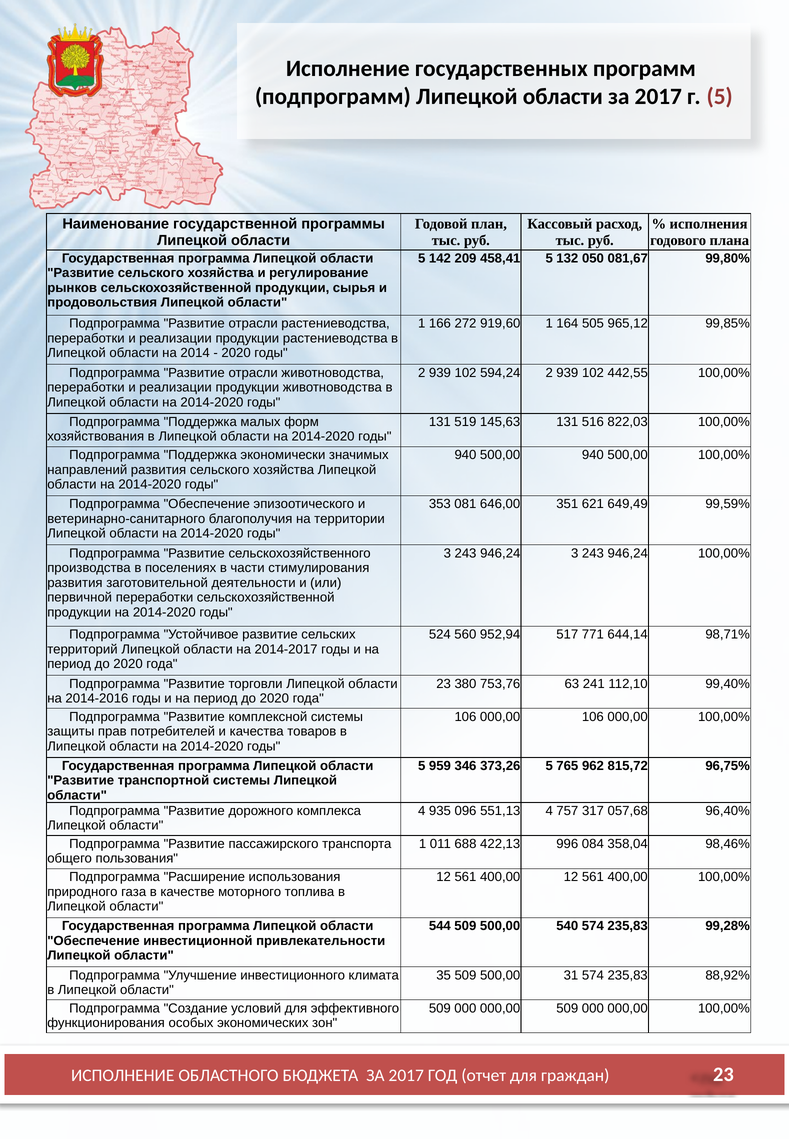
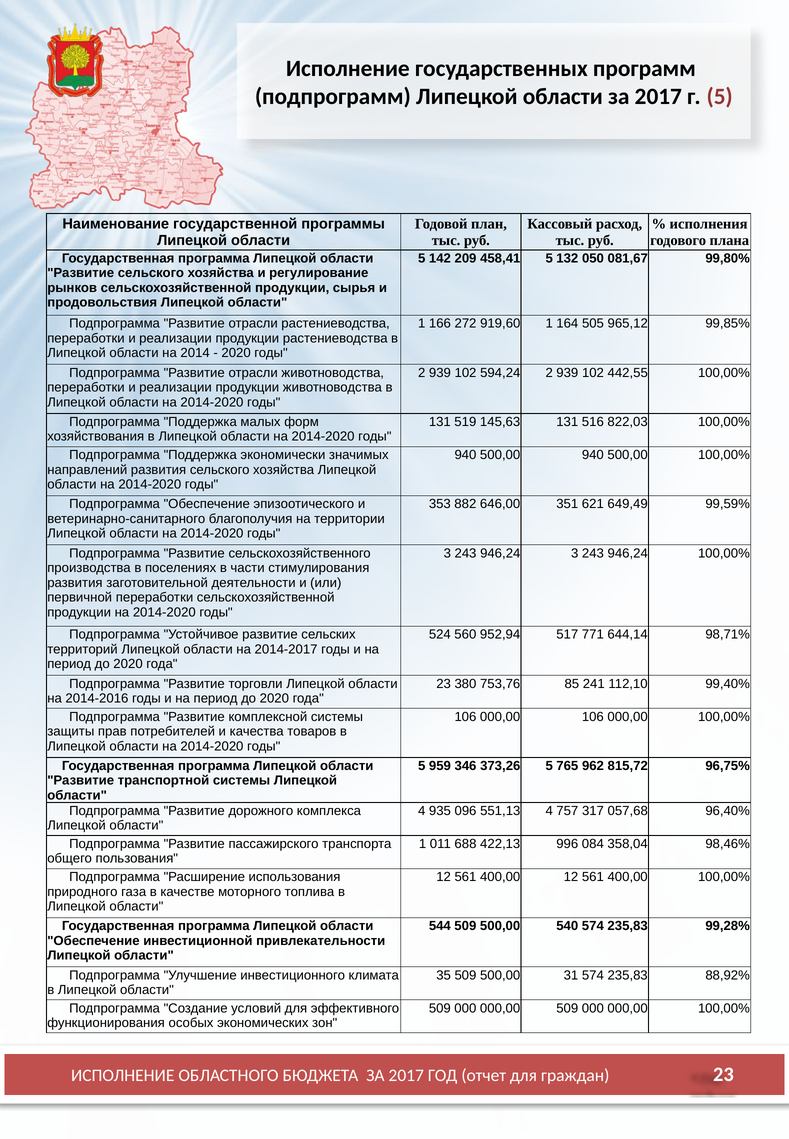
081: 081 -> 882 (465, 504)
63: 63 -> 85 (572, 684)
